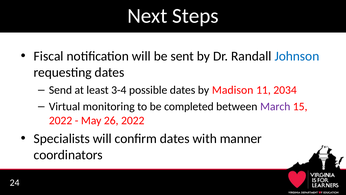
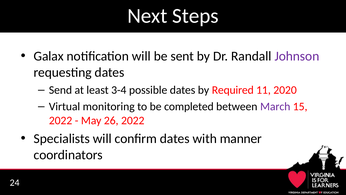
Fiscal: Fiscal -> Galax (49, 56)
Johnson colour: blue -> purple (297, 56)
Madison: Madison -> Required (233, 90)
2034: 2034 -> 2020 (285, 90)
